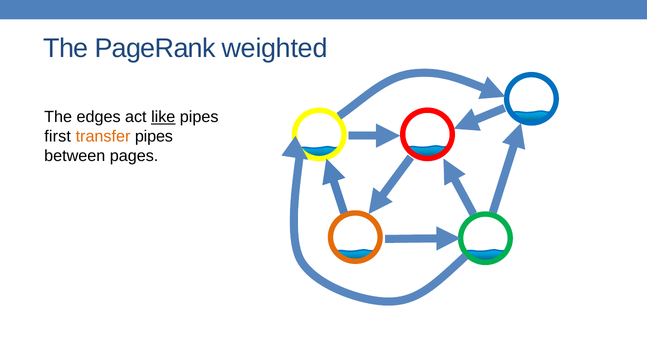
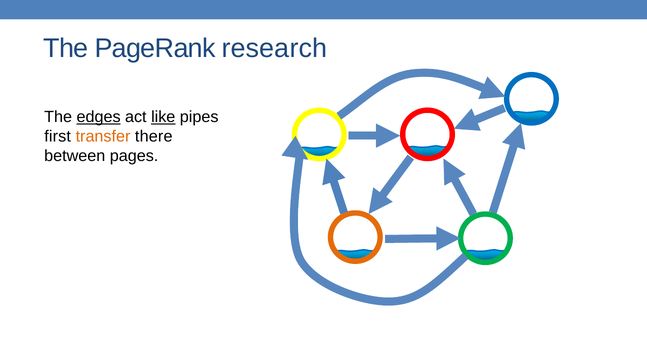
weighted: weighted -> research (274, 49)
edges underline: none -> present (99, 117)
transfer pipes: pipes -> there (154, 136)
